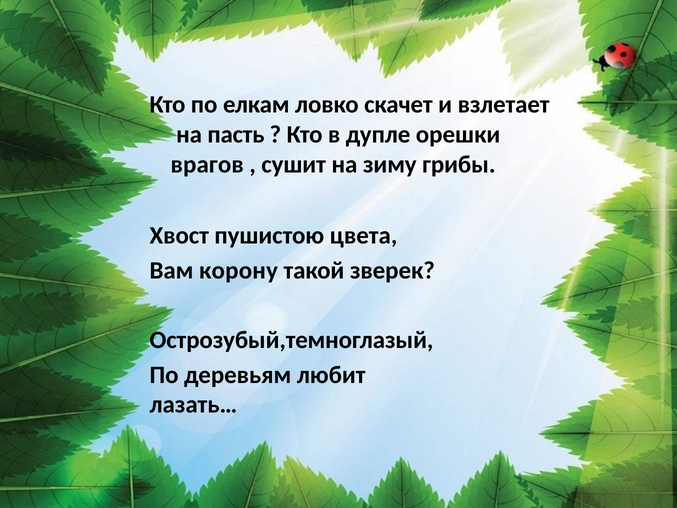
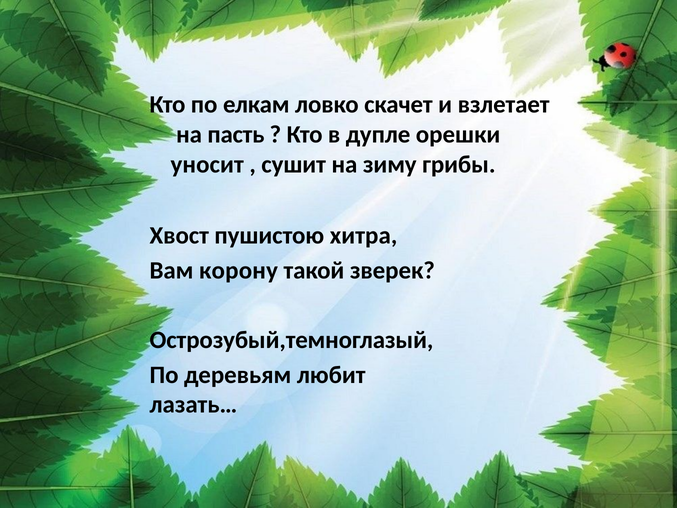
врагов: врагов -> уносит (207, 165)
цвета: цвета -> хитра (364, 236)
